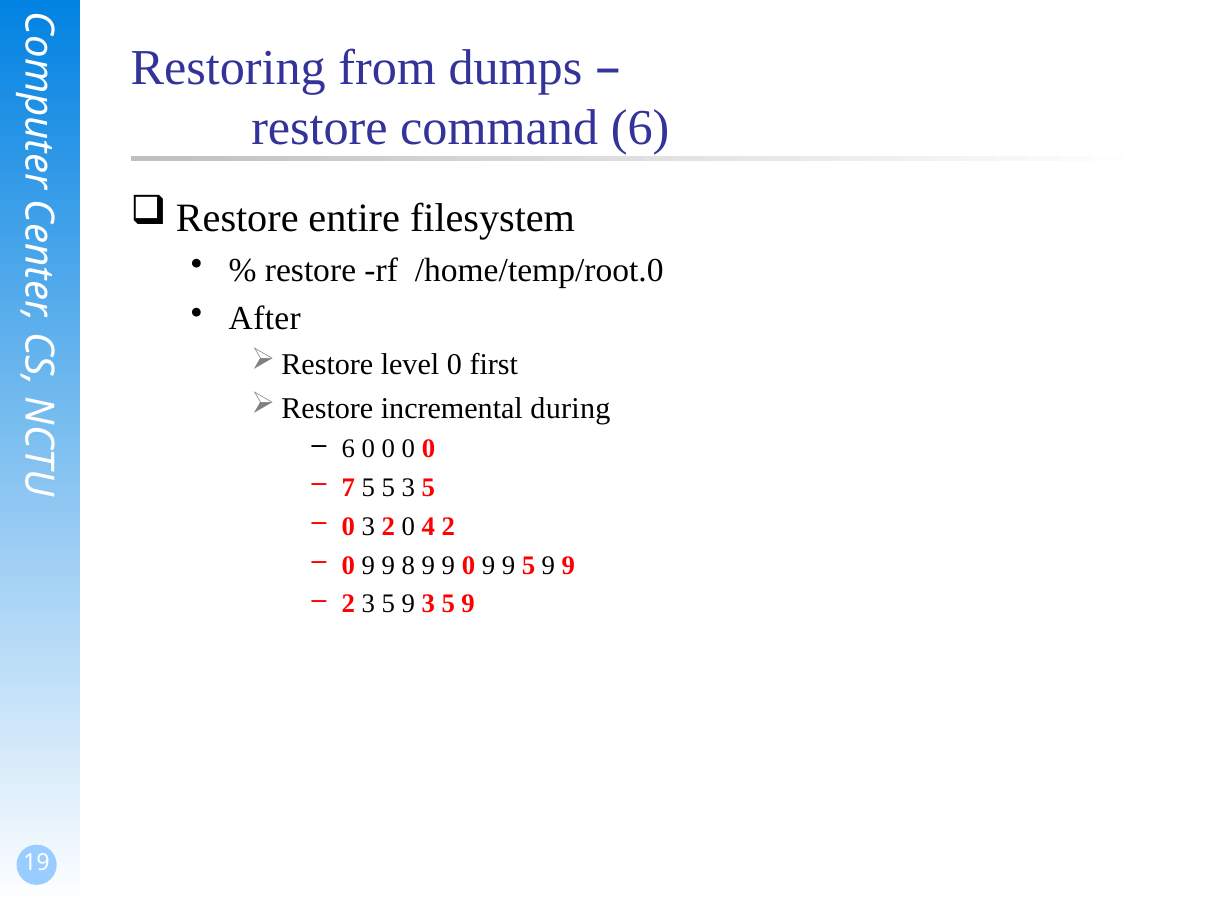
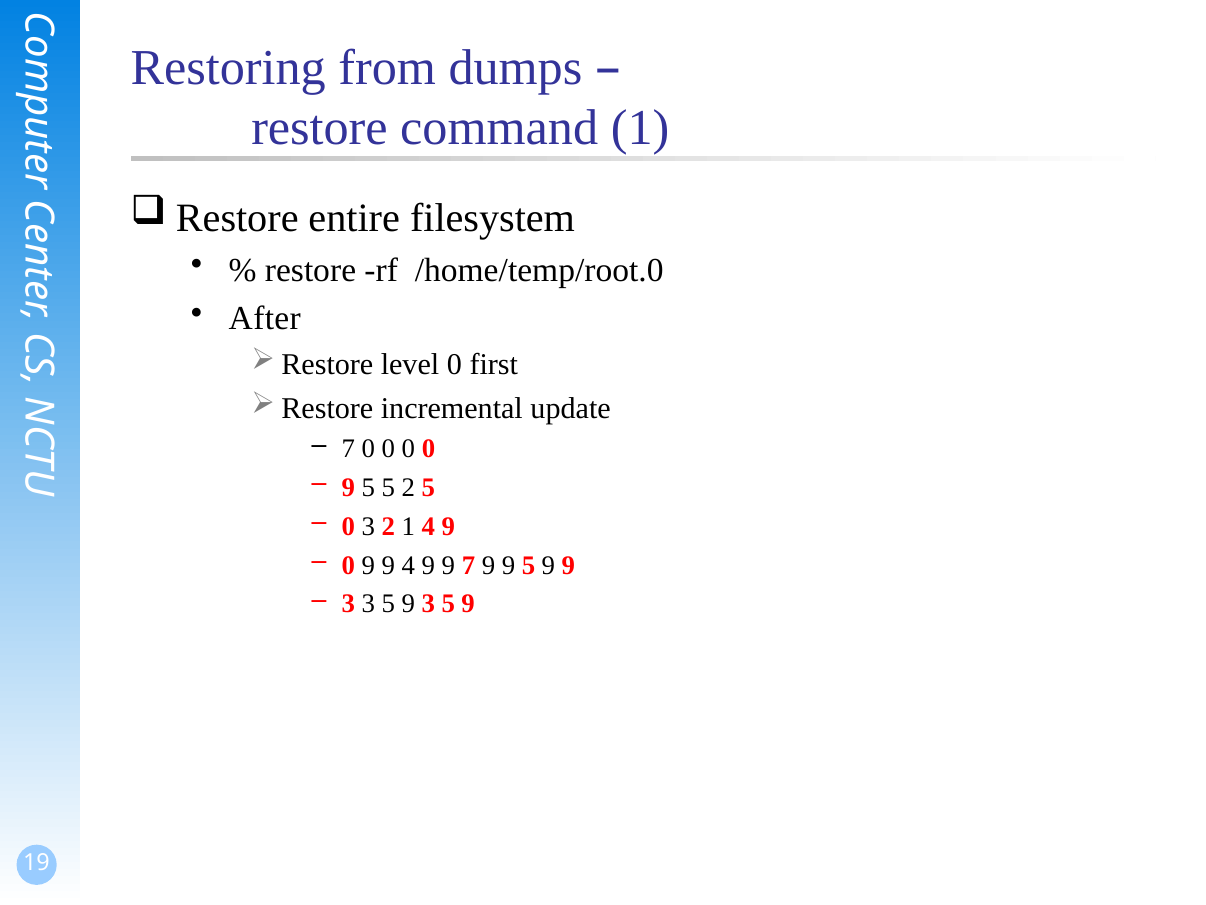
command 6: 6 -> 1 (640, 128)
during: during -> update (571, 408)
6: 6 -> 7 (348, 448)
7: 7 -> 9 (348, 487)
5 3: 3 -> 2 (408, 487)
2 0: 0 -> 1 (408, 526)
2: 2 -> 9 (448, 526)
9 8: 8 -> 4 (408, 565)
9 0: 0 -> 7 (469, 565)
2: 2 -> 3 (348, 604)
